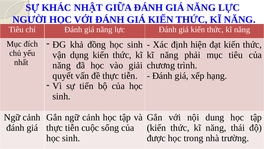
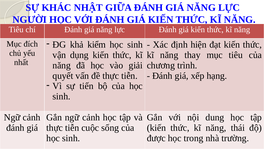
đồng: đồng -> kiểm (97, 44)
phải: phải -> thay (192, 55)
